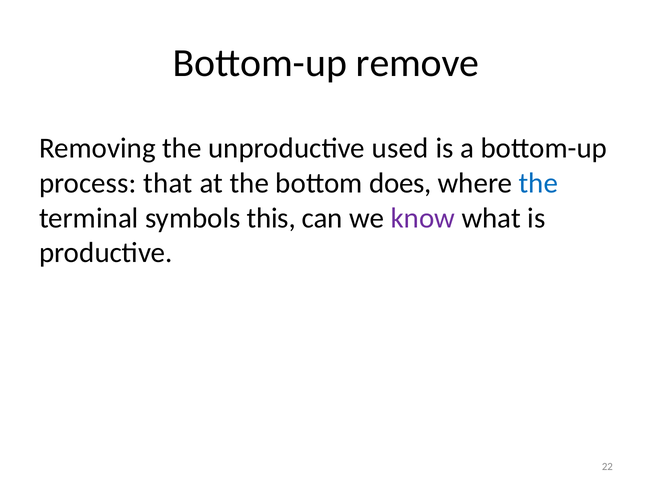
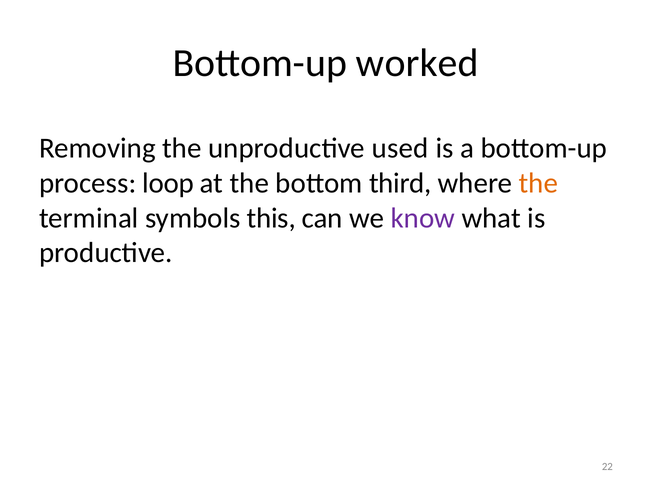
remove: remove -> worked (417, 63)
that: that -> loop (168, 183)
does: does -> third (400, 183)
the colour: blue -> orange (538, 183)
